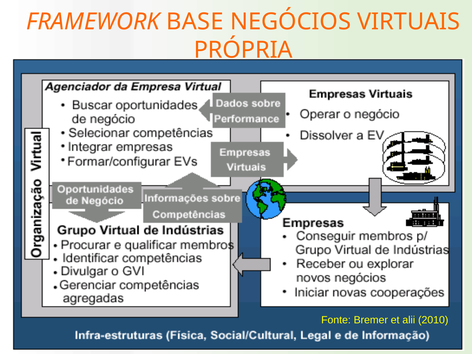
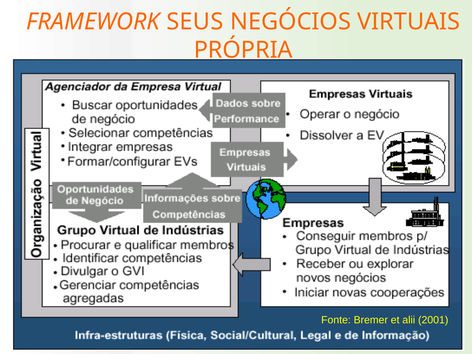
BASE: BASE -> SEUS (195, 22)
2010: 2010 -> 2001 (433, 320)
